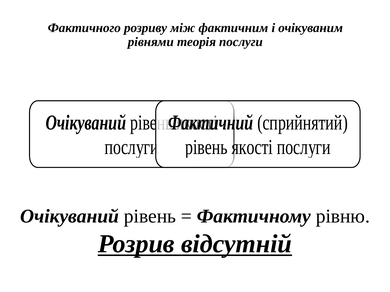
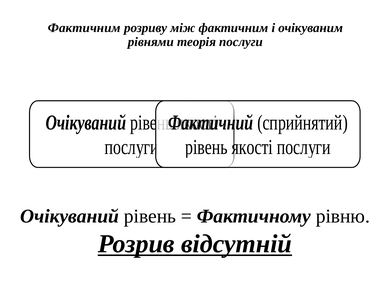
Фактичного: Фактичного -> Фактичним (84, 28)
